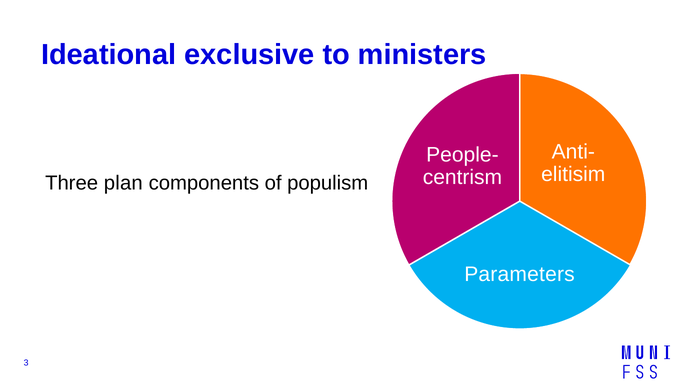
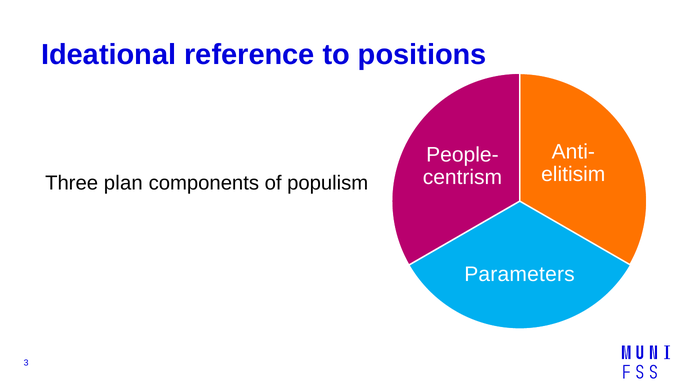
exclusive: exclusive -> reference (249, 55)
ministers: ministers -> positions (422, 55)
